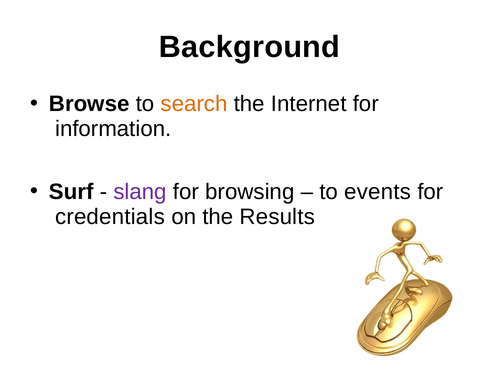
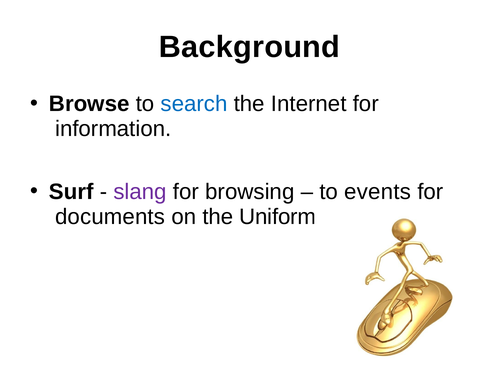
search colour: orange -> blue (194, 104)
credentials: credentials -> documents (110, 217)
Results: Results -> Uniform (281, 217)
